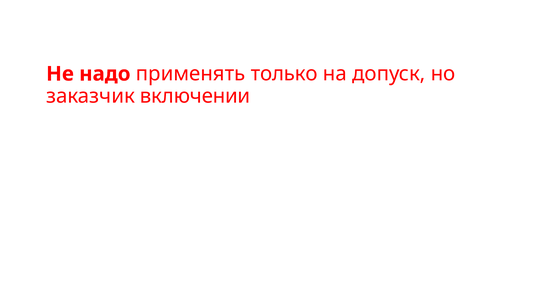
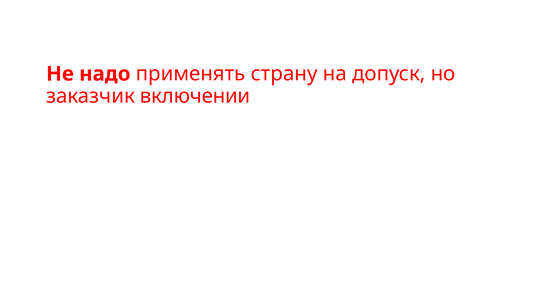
только: только -> страну (284, 74)
